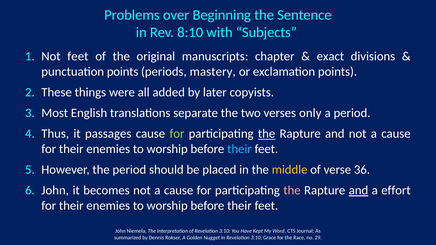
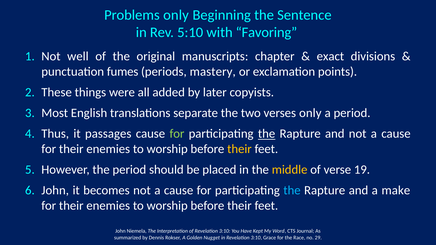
Problems over: over -> only (176, 15)
8:10: 8:10 -> 5:10 (190, 33)
Subjects: Subjects -> Favoring (266, 33)
Not feet: feet -> well (78, 56)
punctuation points: points -> fumes (123, 72)
their colour: light blue -> yellow (239, 149)
36: 36 -> 19 (362, 170)
the colour: pink -> light blue (292, 191)
and underline: present -> none (358, 191)
effort: effort -> make (396, 191)
